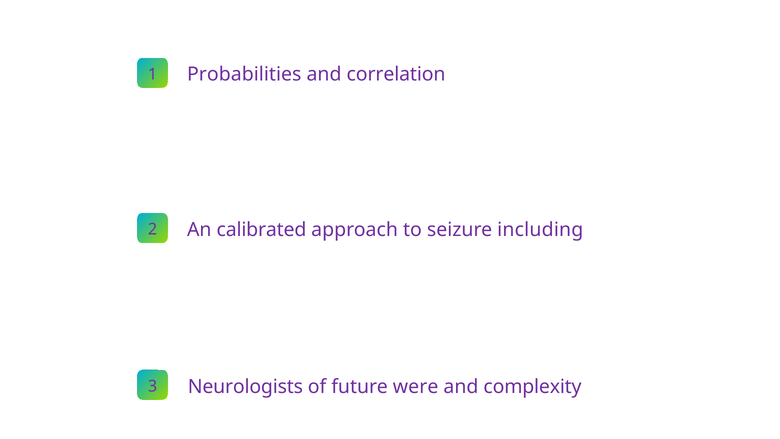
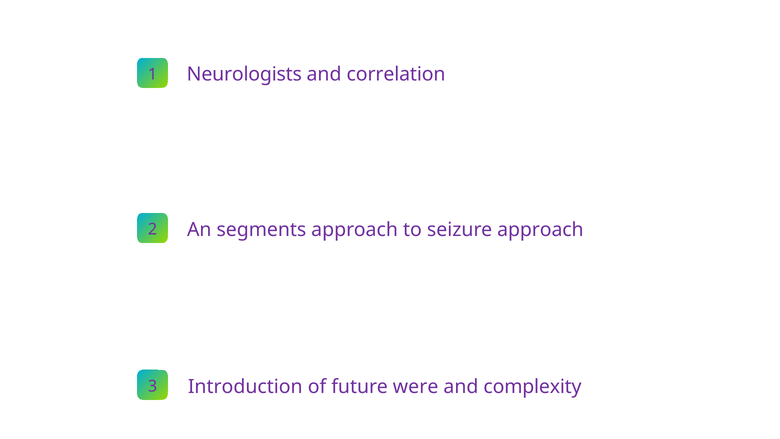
Probabilities: Probabilities -> Neurologists (244, 74)
calibrated: calibrated -> segments (261, 229)
seizure including: including -> approach (540, 229)
Neurologists: Neurologists -> Introduction (245, 387)
